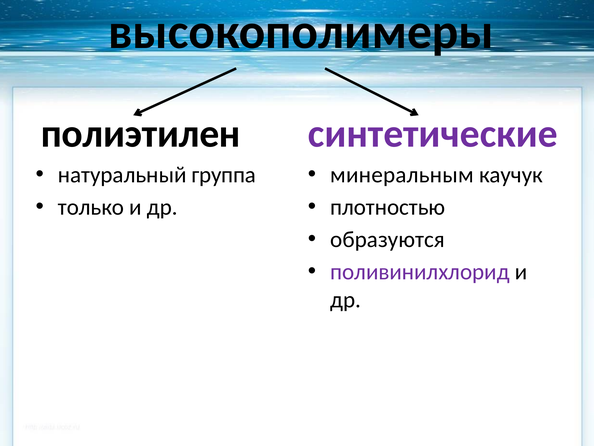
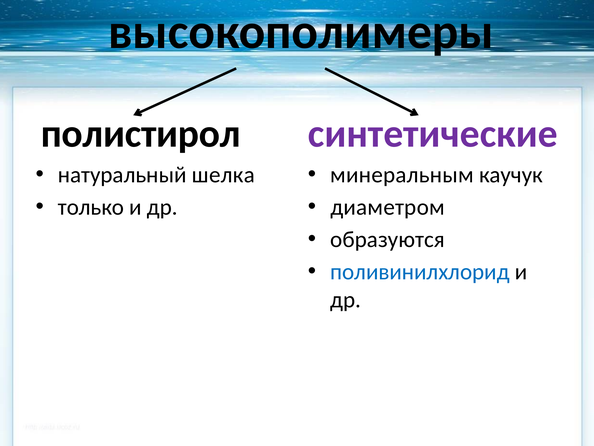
полиэтилен: полиэтилен -> полистирол (141, 133)
группа: группа -> шелка (223, 175)
плотностью: плотностью -> диаметром (388, 207)
поливинилхлорид colour: purple -> blue (420, 272)
